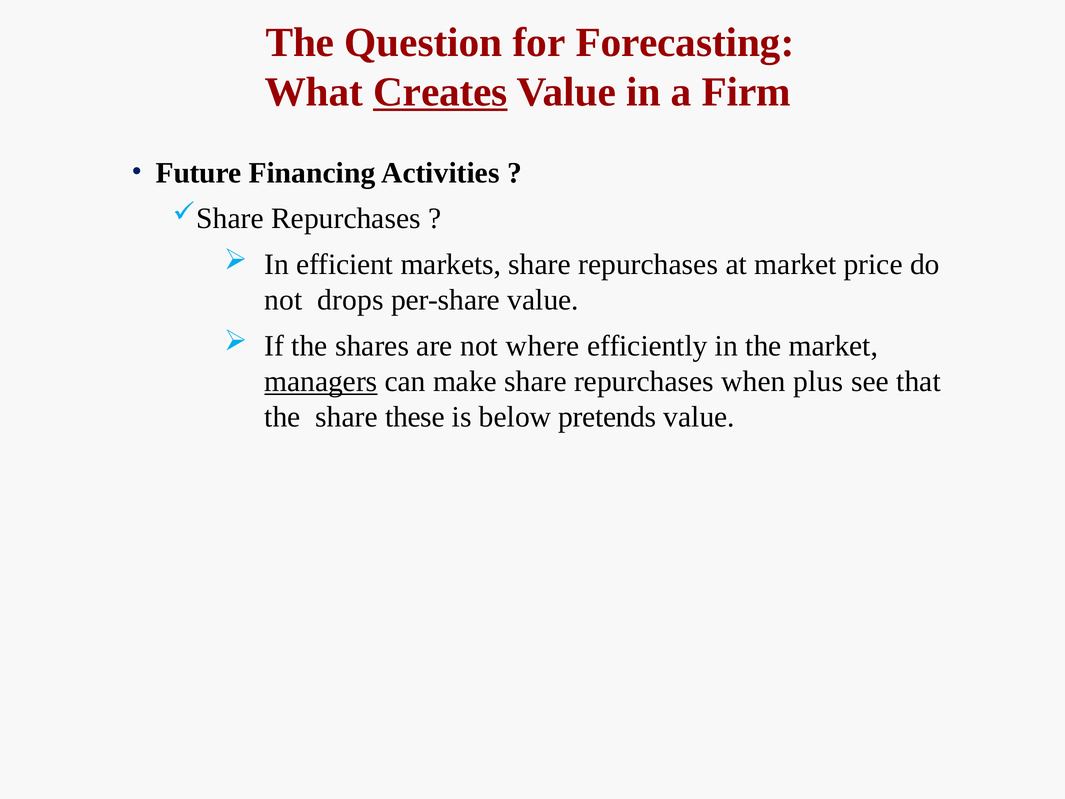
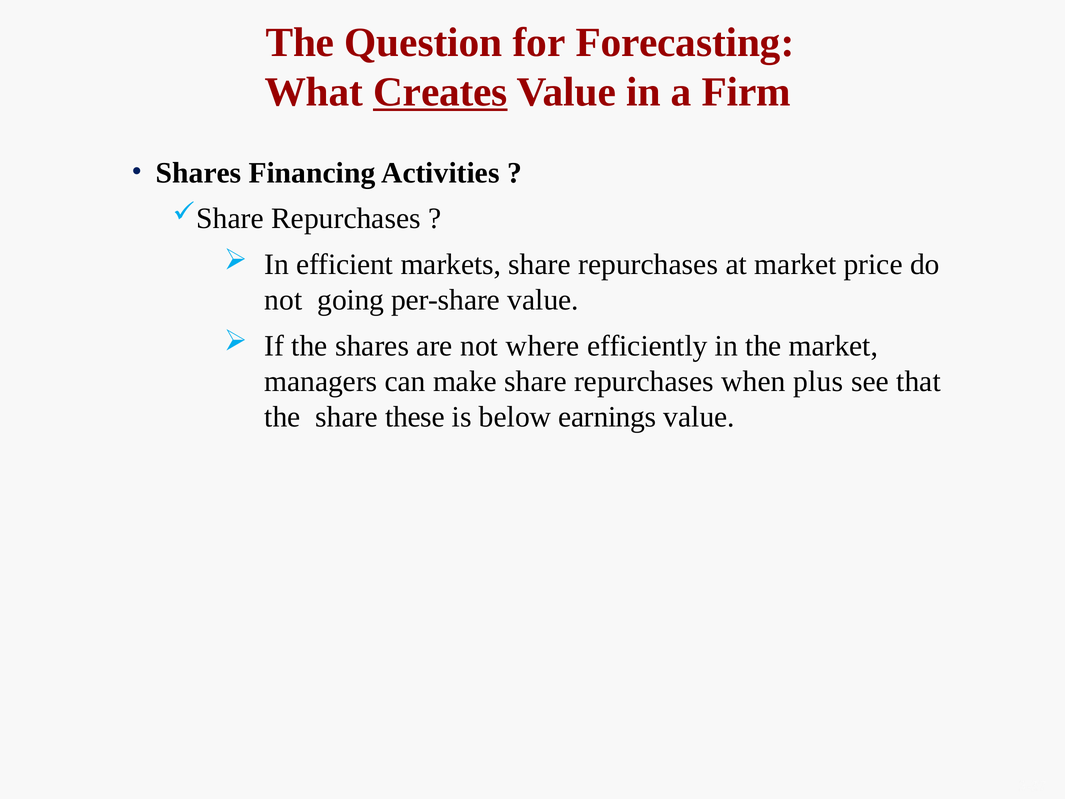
Future: Future -> Shares (199, 173)
drops: drops -> going (351, 300)
managers underline: present -> none (321, 381)
pretends: pretends -> earnings (607, 417)
